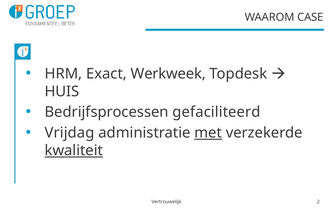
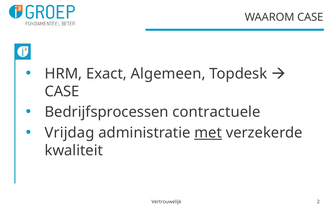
Werkweek: Werkweek -> Algemeen (168, 74)
HUIS: HUIS -> CASE (62, 91)
gefaciliteerd: gefaciliteerd -> contractuele (216, 112)
kwaliteit underline: present -> none (74, 151)
